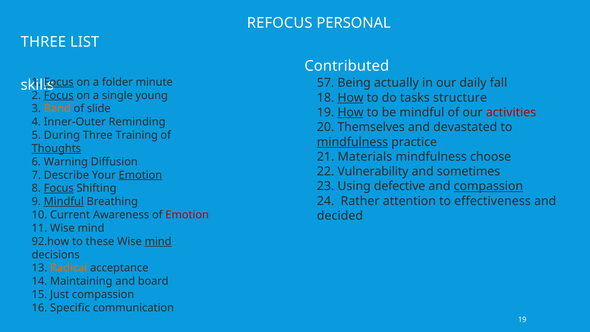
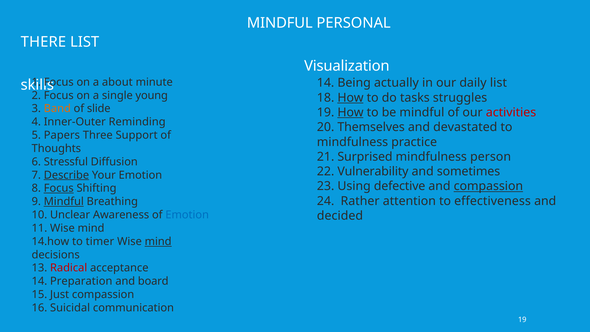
REFOCUS: REFOCUS -> MINDFUL (280, 23)
THREE: THREE -> THERE (43, 42)
Contributed: Contributed -> Visualization (347, 66)
Focus underline: present -> none (59, 82)
folder: folder -> about (117, 82)
57: 57 -> 14 (326, 83)
daily fall: fall -> list (498, 83)
Focus underline: present -> none (59, 95)
structure: structure -> struggles (460, 98)
During: During -> Papers (62, 135)
Training: Training -> Support (137, 135)
mindfulness underline: present -> none (353, 142)
Thoughts underline: present -> none (56, 148)
Materials: Materials -> Surprised (365, 157)
choose: choose -> person (491, 157)
Warning: Warning -> Stressful (66, 162)
Describe underline: none -> present (66, 175)
Emotion underline: present -> none (140, 175)
Current: Current -> Unclear (70, 215)
Emotion colour: red -> blue (187, 215)
92.how: 92.how -> 14.how (50, 241)
these: these -> timer (100, 241)
Radical colour: orange -> red (69, 268)
Maintaining: Maintaining -> Preparation (81, 281)
Specific: Specific -> Suicidal (70, 308)
